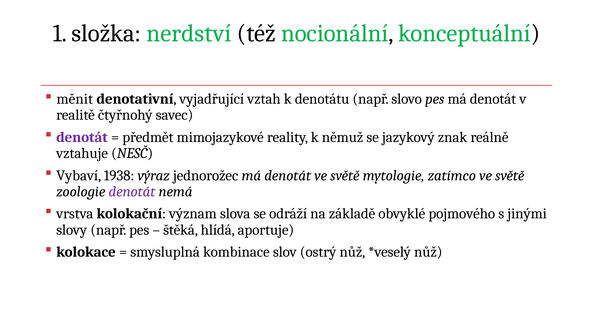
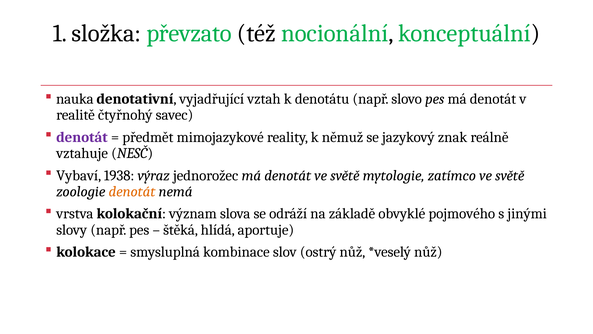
nerdství: nerdství -> převzato (189, 33)
měnit: měnit -> nauka (75, 99)
denotát colour: purple -> orange (132, 191)
